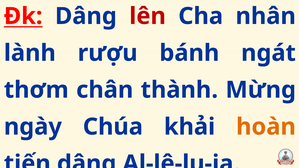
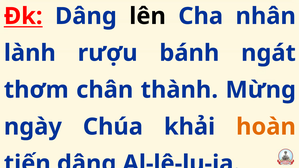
lên colour: red -> black (148, 16)
